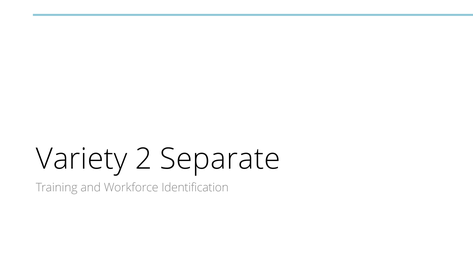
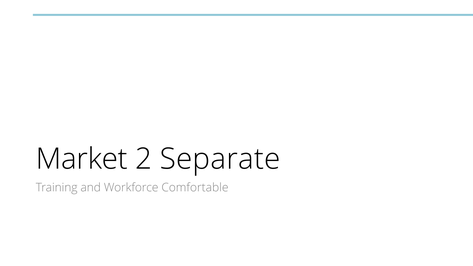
Variety: Variety -> Market (82, 159)
Identification: Identification -> Comfortable (195, 188)
